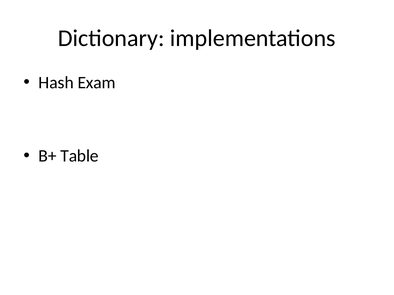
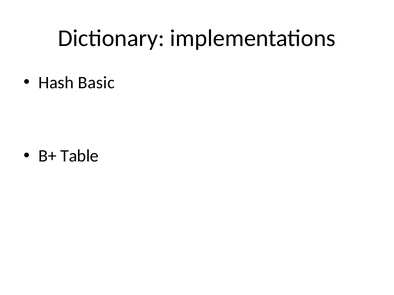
Exam: Exam -> Basic (96, 83)
